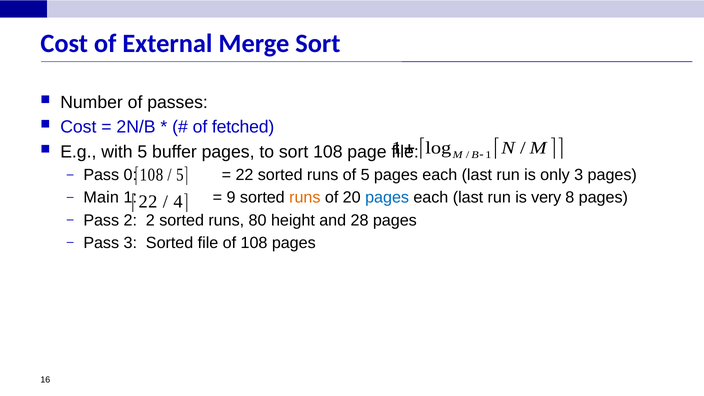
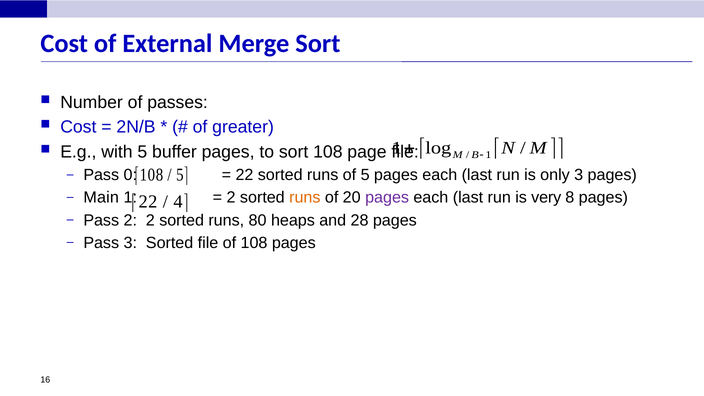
fetched: fetched -> greater (243, 127)
9: 9 -> 2 (231, 198)
pages colour: blue -> purple (387, 198)
height: height -> heaps (293, 220)
